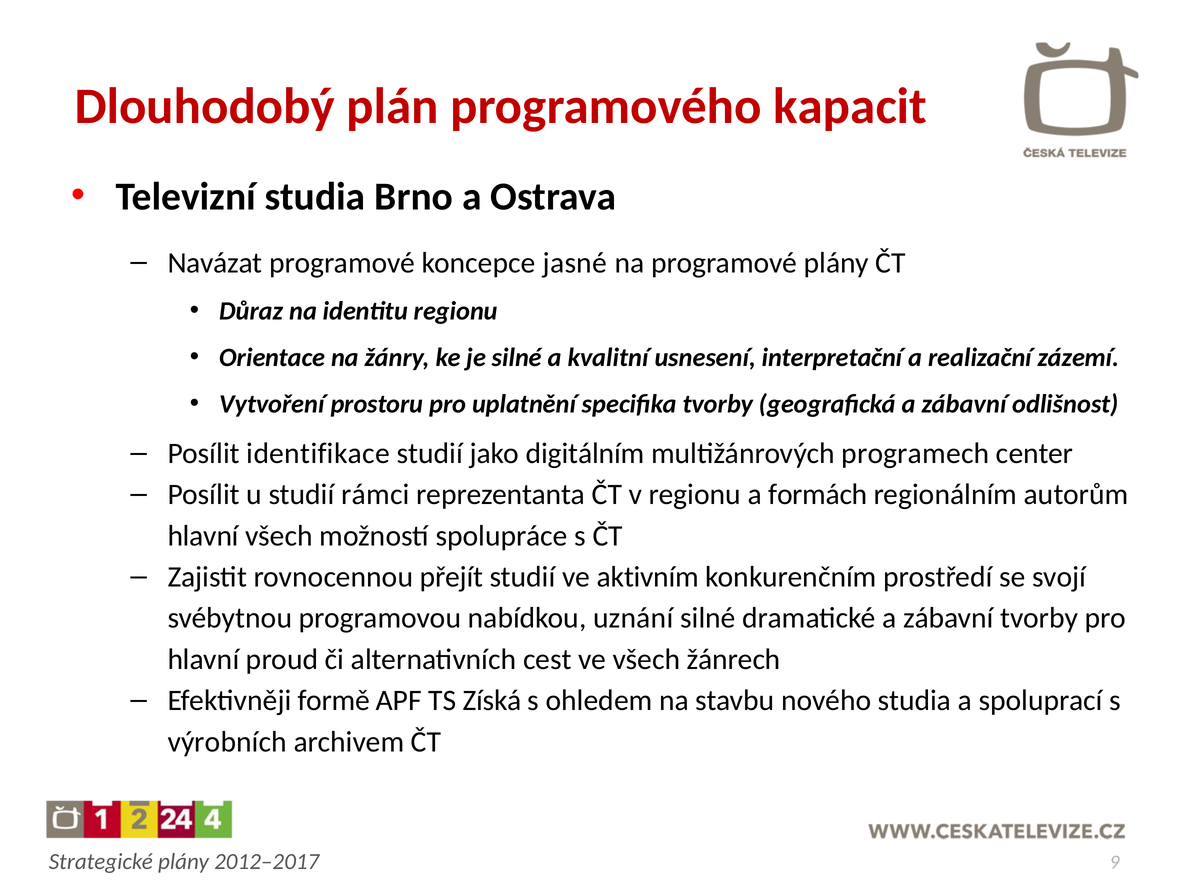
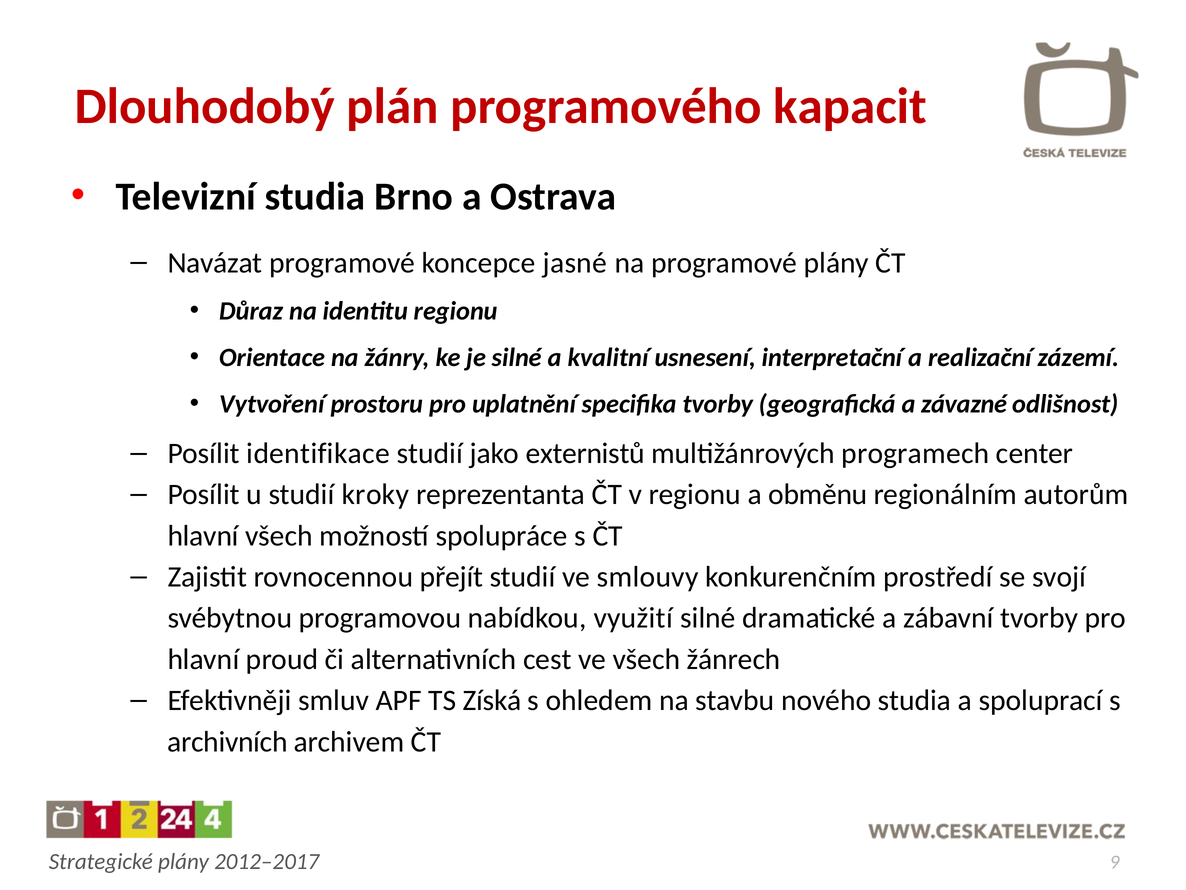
geografická a zábavní: zábavní -> závazné (964, 404)
digitálním: digitálním -> externistů (585, 453)
rámci: rámci -> kroky (375, 494)
formách: formách -> obměnu (818, 494)
aktivním: aktivním -> smlouvy (648, 577)
uznání: uznání -> využití (633, 618)
formě: formě -> smluv (334, 700)
výrobních: výrobních -> archivních (227, 741)
